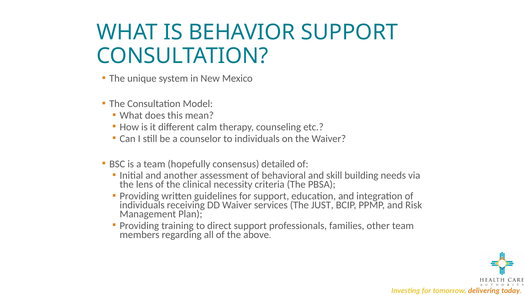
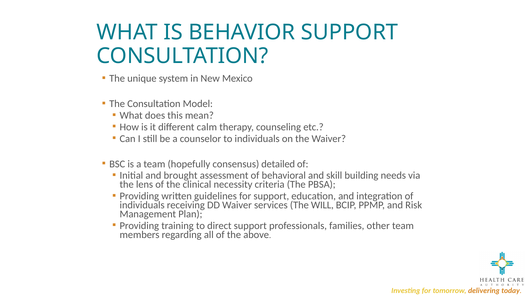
another: another -> brought (181, 176)
JUST: JUST -> WILL (322, 205)
